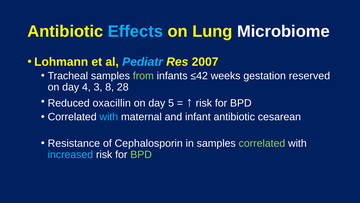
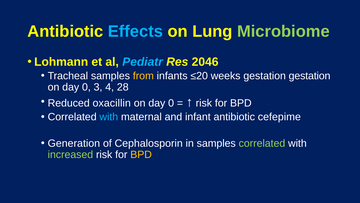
Microbiome colour: white -> light green (283, 31)
2007: 2007 -> 2046 (205, 62)
from colour: light green -> yellow (143, 76)
≤42: ≤42 -> ≤20 (199, 76)
gestation reserved: reserved -> gestation (310, 76)
4: 4 -> 0 (86, 87)
8: 8 -> 4 (110, 87)
5: 5 -> 0 (171, 103)
cesarean: cesarean -> cefepime (279, 117)
Resistance: Resistance -> Generation (74, 143)
increased colour: light blue -> light green (70, 154)
BPD colour: light green -> yellow (141, 154)
